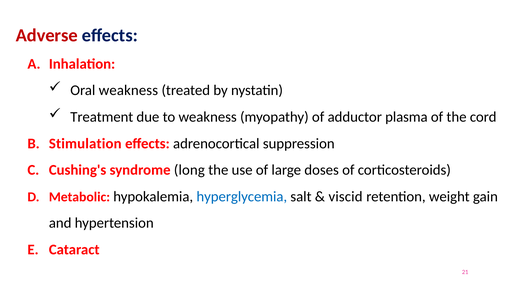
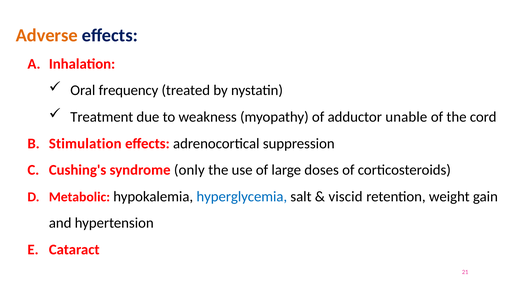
Adverse colour: red -> orange (47, 35)
Oral weakness: weakness -> frequency (128, 90)
plasma: plasma -> unable (406, 117)
long: long -> only (189, 170)
